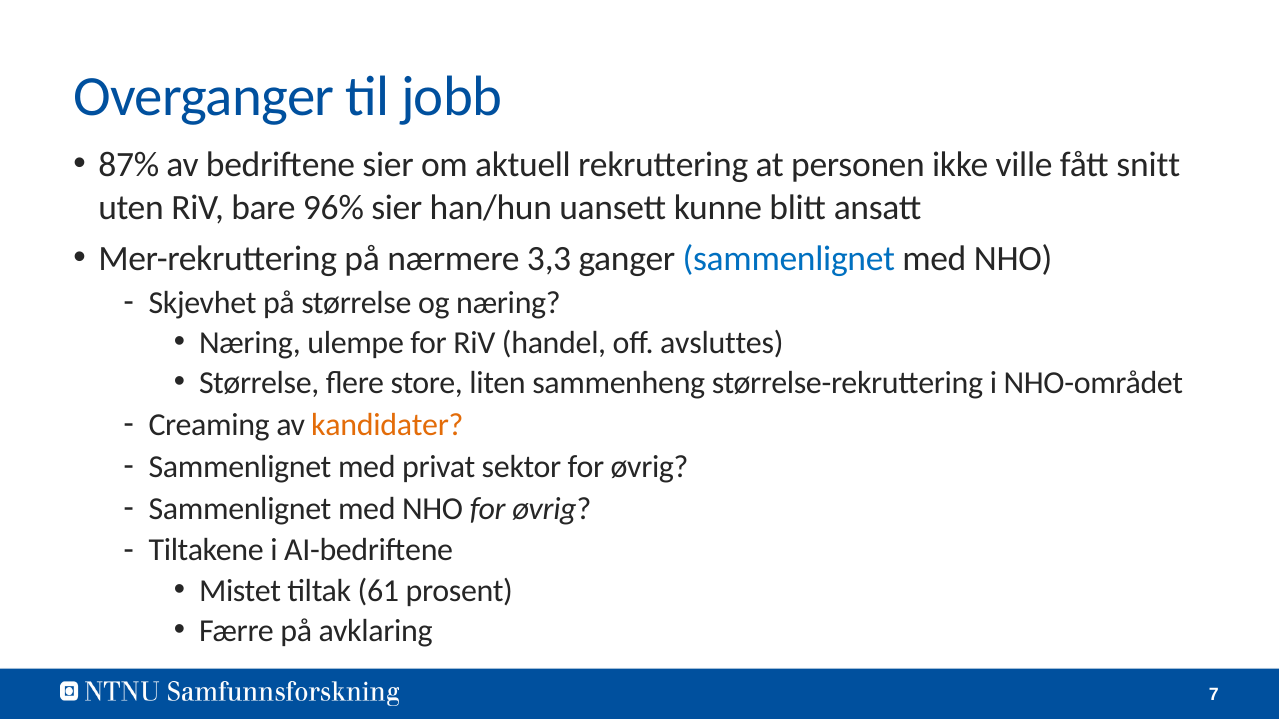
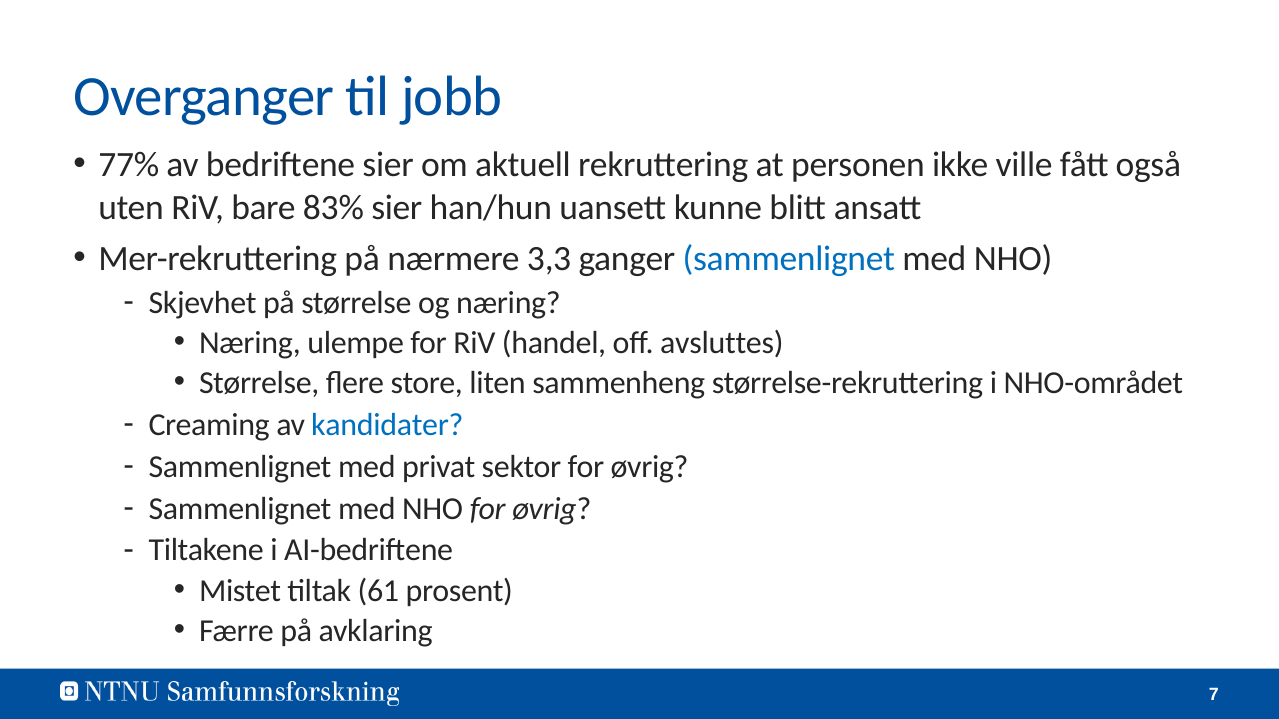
87%: 87% -> 77% (129, 165)
snitt: snitt -> også (1148, 165)
96%: 96% -> 83% (333, 207)
kandidater colour: orange -> blue (387, 425)
